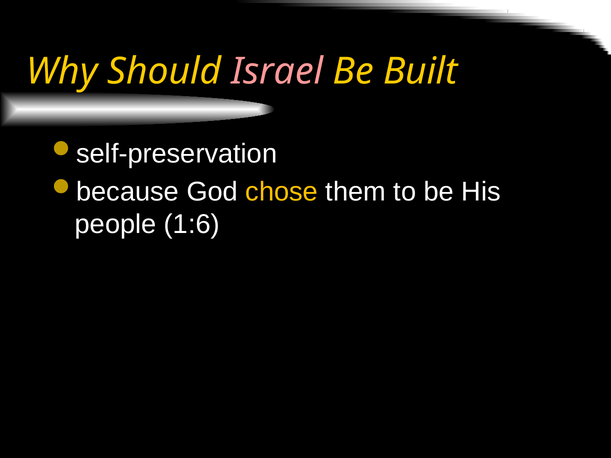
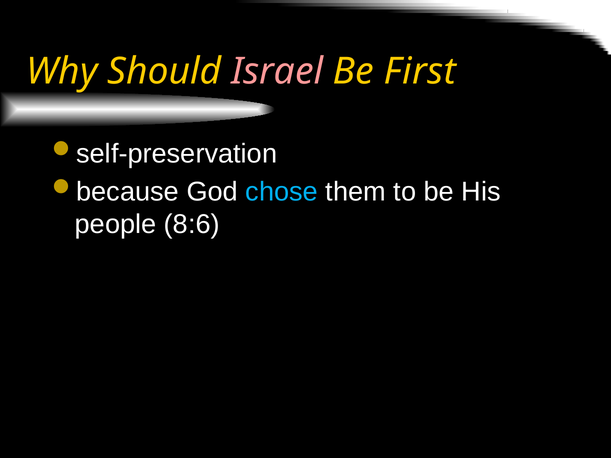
Built: Built -> First (420, 71)
chose colour: yellow -> light blue (282, 192)
1:6: 1:6 -> 8:6 (192, 224)
